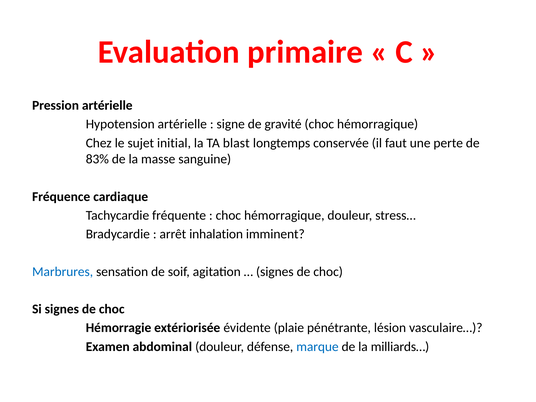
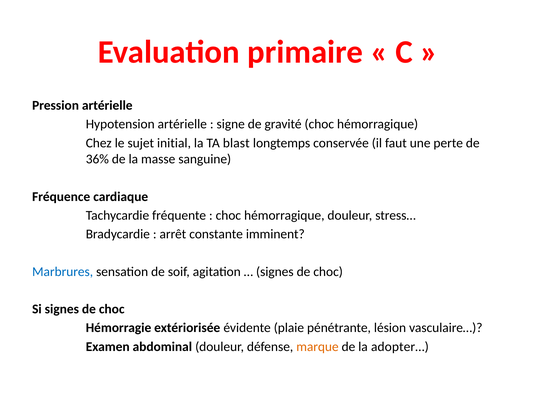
83%: 83% -> 36% (97, 159)
inhalation: inhalation -> constante (216, 234)
marque colour: blue -> orange (317, 347)
milliards…: milliards… -> adopter… (400, 347)
